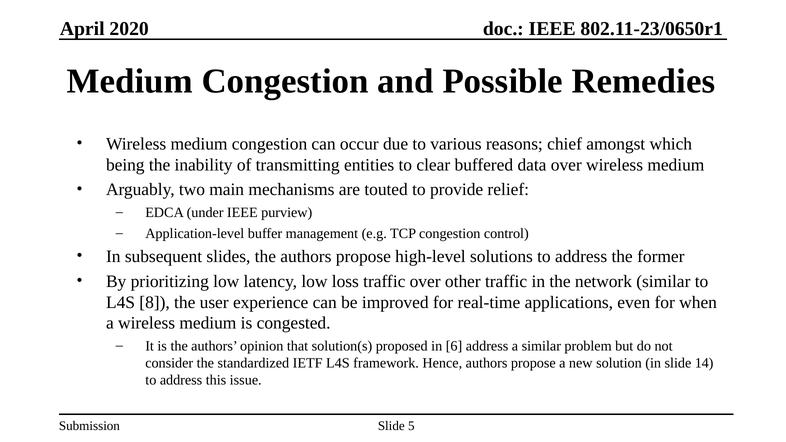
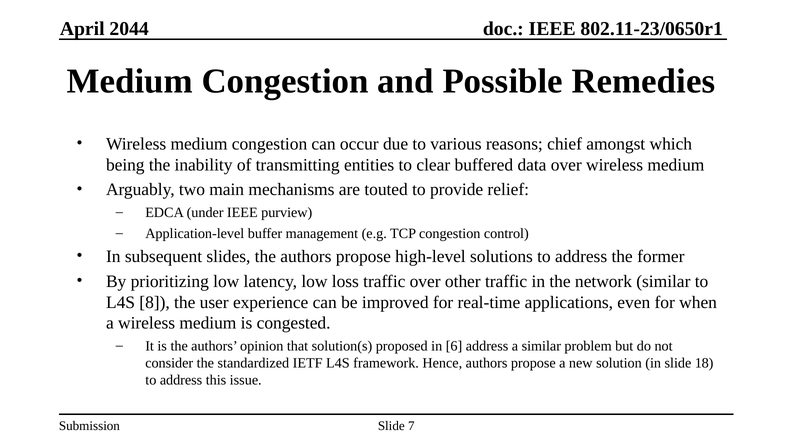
2020: 2020 -> 2044 (129, 29)
14: 14 -> 18 (704, 363)
5: 5 -> 7 (411, 426)
